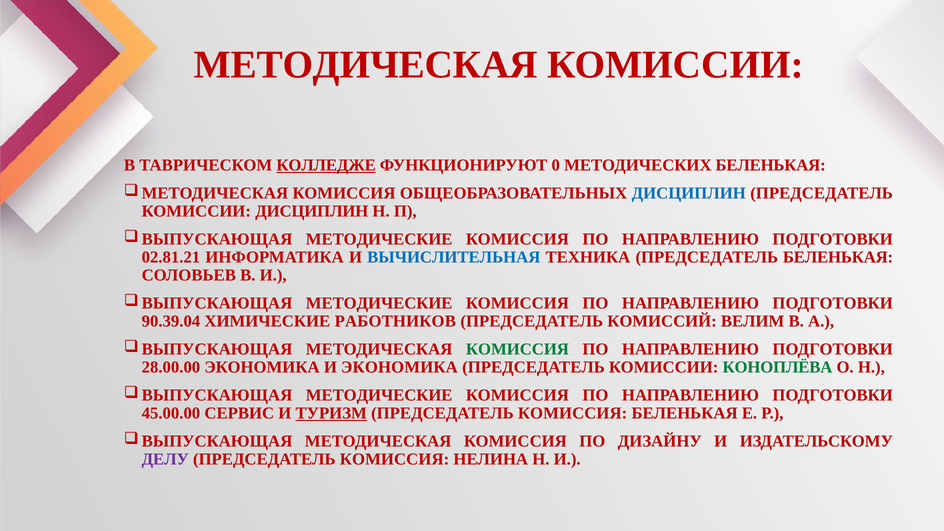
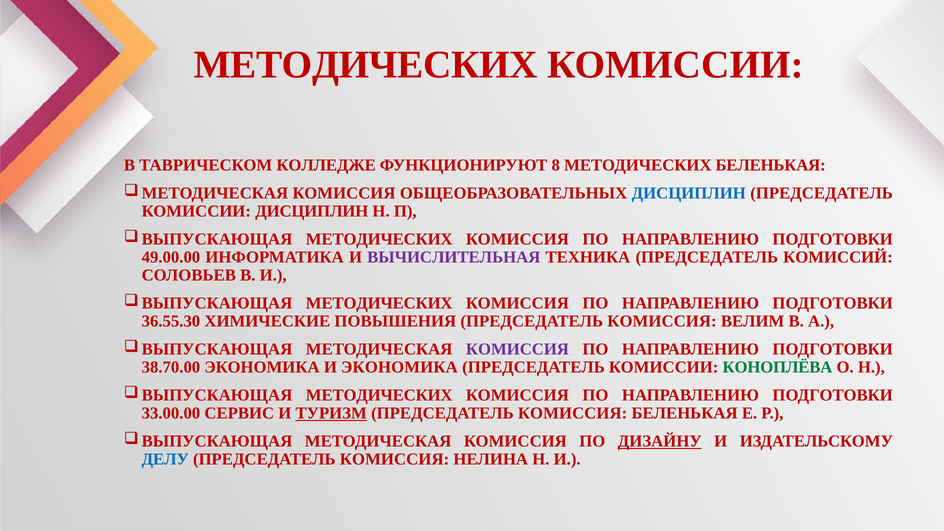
МЕТОДИЧЕСКАЯ: МЕТОДИЧЕСКАЯ -> МЕТОДИЧЕСКИХ (366, 65)
КОЛЛЕДЖЕ underline: present -> none (326, 165)
0: 0 -> 8 (556, 165)
МЕТОДИЧЕСКИЕ: МЕТОДИЧЕСКИЕ -> МЕТОДИЧЕСКИХ (379, 239)
02.81.21: 02.81.21 -> 49.00.00 (171, 257)
ВЫЧИСЛИТЕЛЬНАЯ colour: blue -> purple (454, 257)
ПРЕДСЕДАТЕЛЬ БЕЛЕНЬКАЯ: БЕЛЕНЬКАЯ -> КОМИССИЙ (838, 257)
МЕТОДИЧЕСКИЕ: МЕТОДИЧЕСКИЕ -> МЕТОДИЧЕСКИХ (379, 303)
90.39.04: 90.39.04 -> 36.55.30 (171, 321)
РАБОТНИКОВ: РАБОТНИКОВ -> ПОВЫШЕНИЯ (395, 321)
КОМИССИЙ: КОМИССИЙ -> КОМИССИЯ (662, 321)
КОМИССИЯ colour: green -> purple (517, 349)
28.00.00: 28.00.00 -> 38.70.00 (171, 367)
МЕТОДИЧЕСКИЕ: МЕТОДИЧЕСКИЕ -> МЕТОДИЧЕСКИХ (379, 395)
45.00.00: 45.00.00 -> 33.00.00 (171, 413)
ДИЗАЙНУ underline: none -> present (660, 441)
ДЕЛУ colour: purple -> blue (165, 459)
